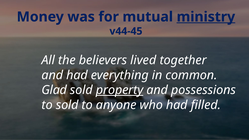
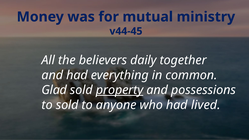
ministry underline: present -> none (206, 17)
lived: lived -> daily (143, 60)
filled: filled -> lived (206, 105)
